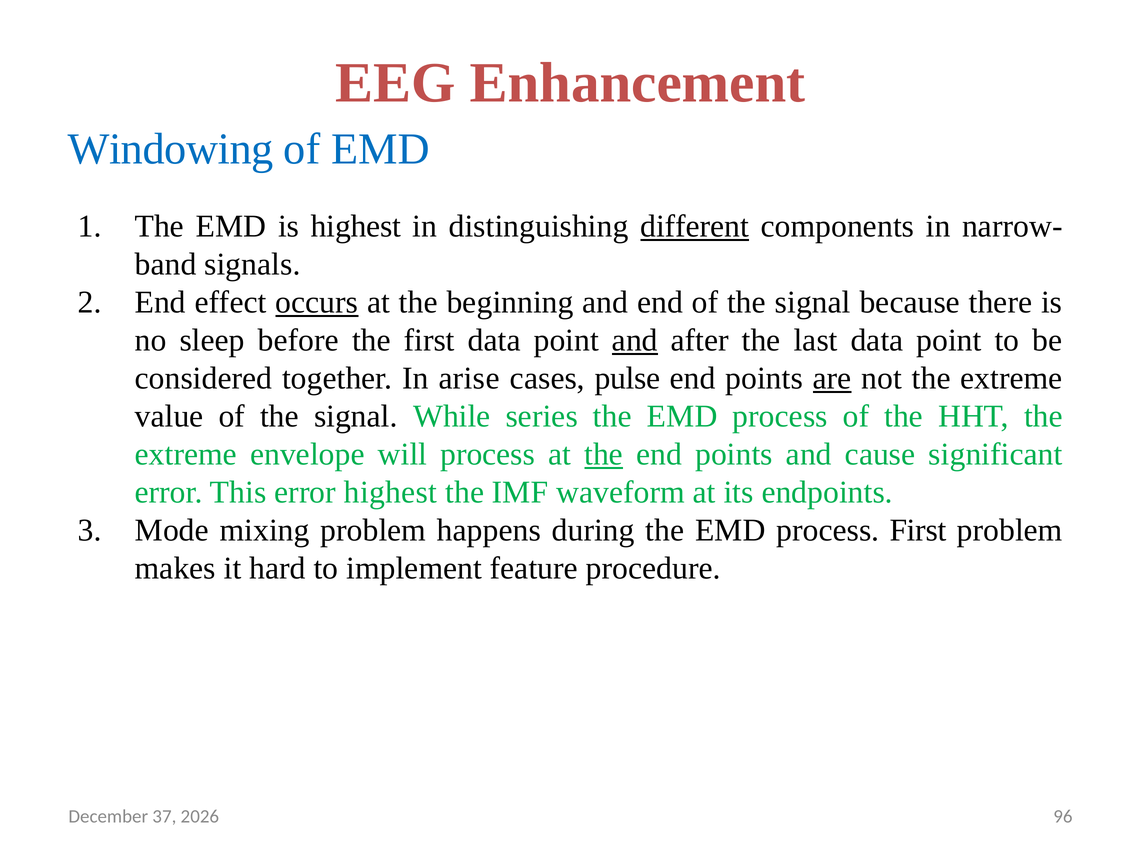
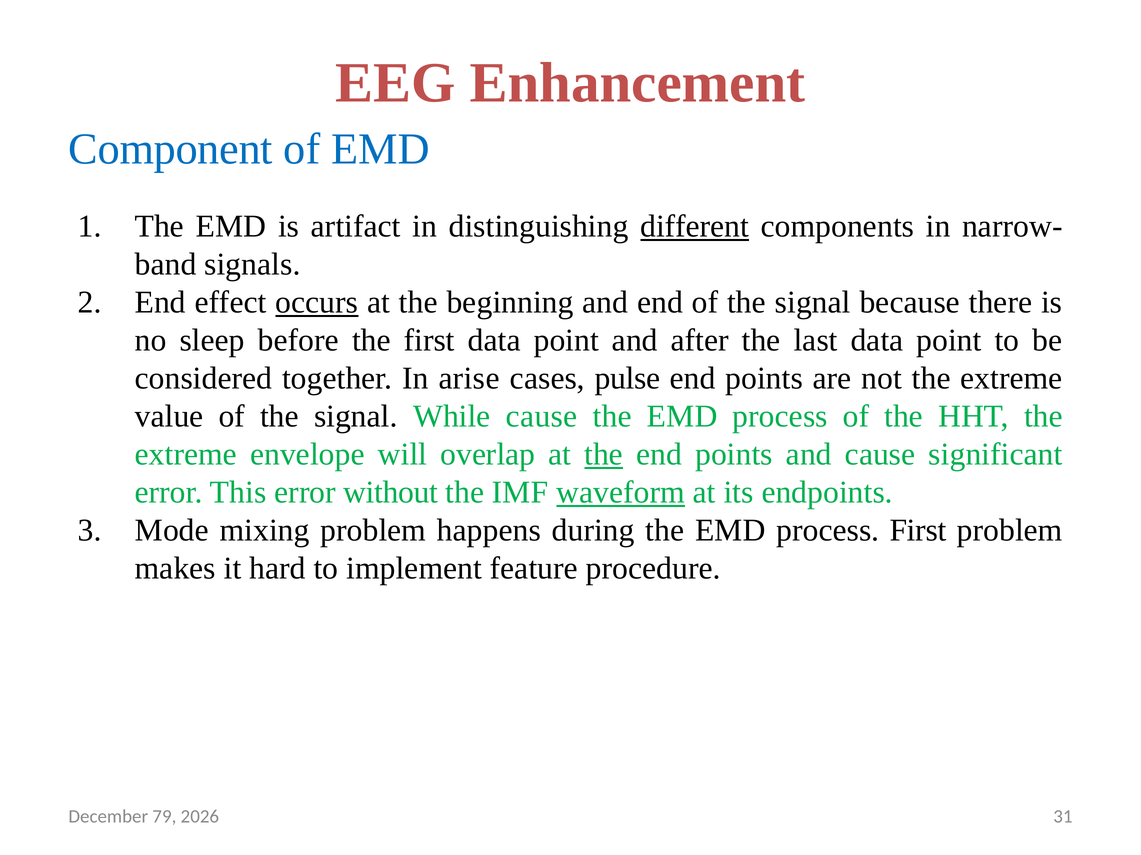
Windowing: Windowing -> Component (171, 149)
is highest: highest -> artifact (356, 227)
and underline: present -> none (635, 341)
are underline: present -> none (832, 379)
While series: series -> cause (542, 417)
will process: process -> overlap (488, 455)
error highest: highest -> without (391, 493)
waveform underline: none -> present (621, 493)
37: 37 -> 79 (164, 817)
96: 96 -> 31 (1063, 817)
